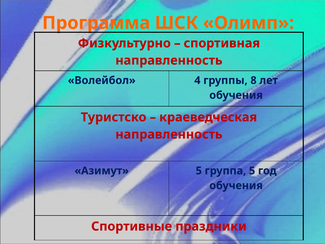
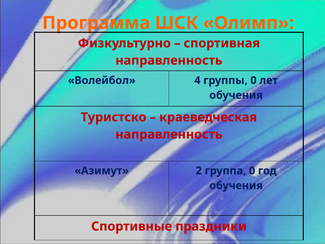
группы 8: 8 -> 0 (254, 80)
Азимут 5: 5 -> 2 (199, 171)
группа 5: 5 -> 0 (252, 171)
